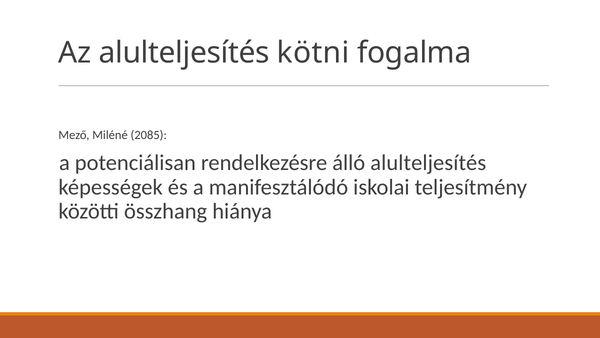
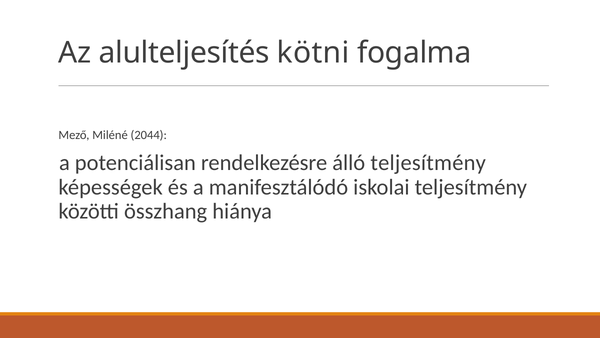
2085: 2085 -> 2044 (149, 135)
álló alulteljesítés: alulteljesítés -> teljesítmény (428, 163)
